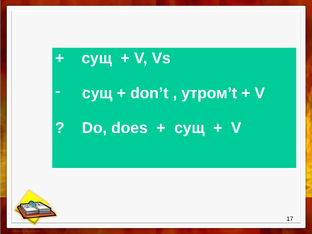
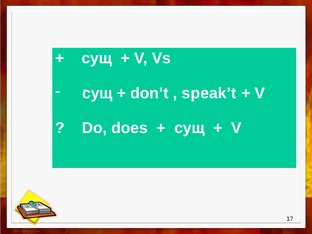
утром’t: утром’t -> speak’t (209, 93)
